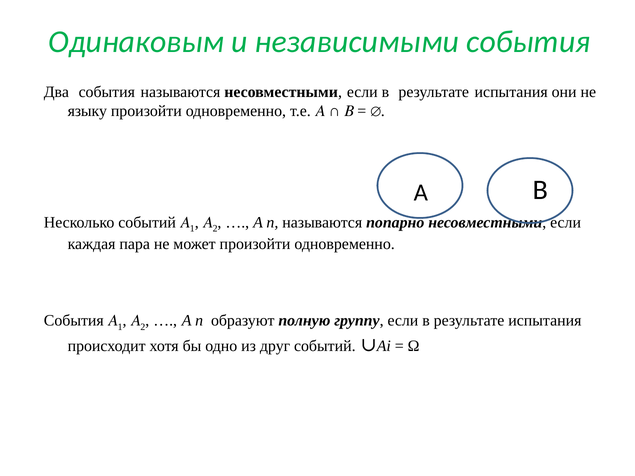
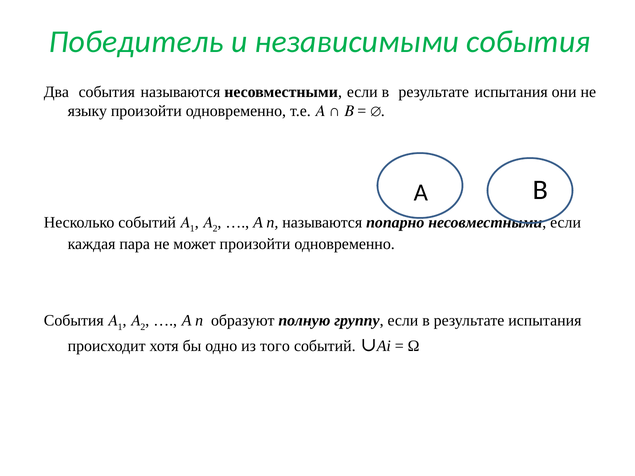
Одинаковым: Одинаковым -> Победитель (136, 42)
друг: друг -> того (275, 346)
